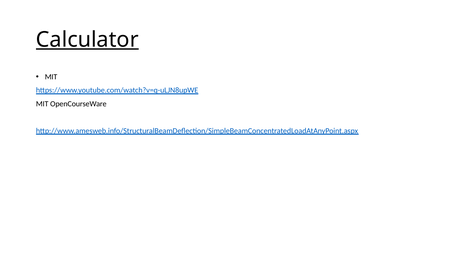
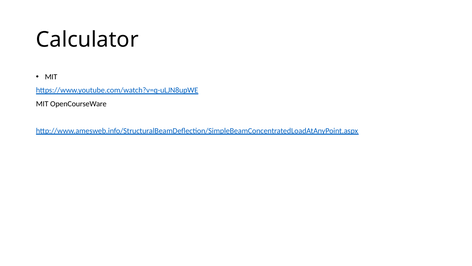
Calculator underline: present -> none (87, 40)
